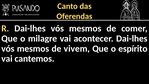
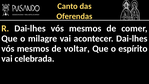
vivem: vivem -> voltar (77, 48)
cantemos: cantemos -> celebrada (35, 59)
